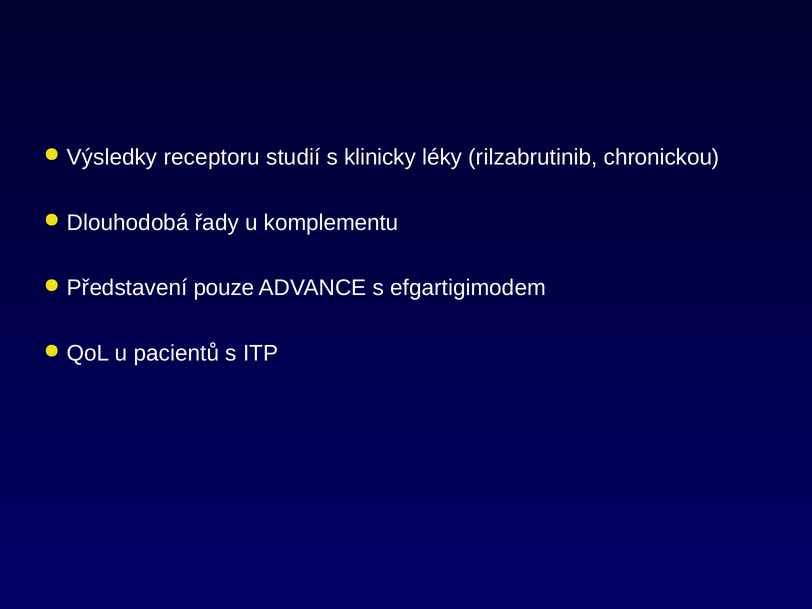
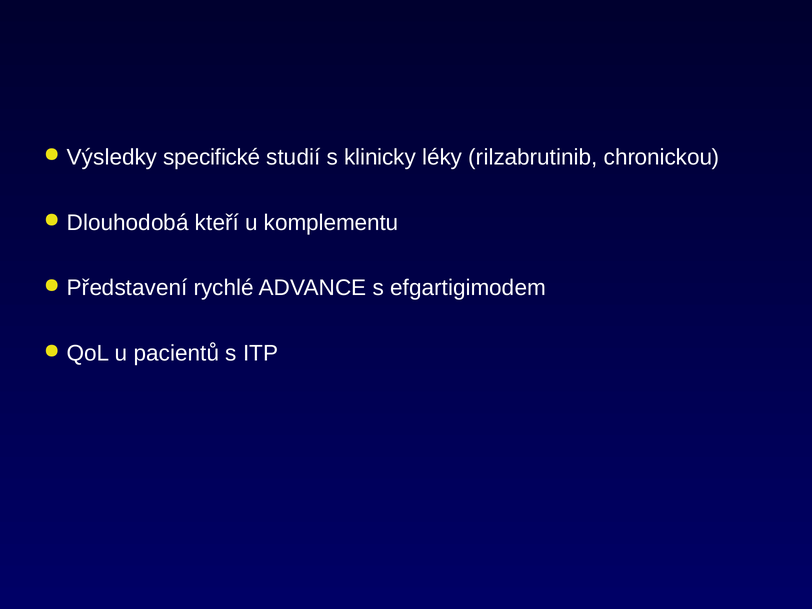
receptoru: receptoru -> specifické (212, 157)
řady: řady -> kteří (217, 223)
pouze: pouze -> rychlé (224, 288)
